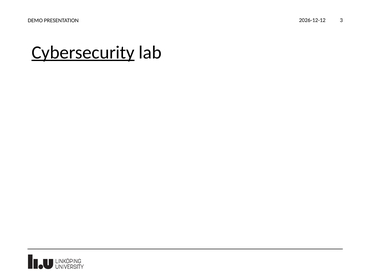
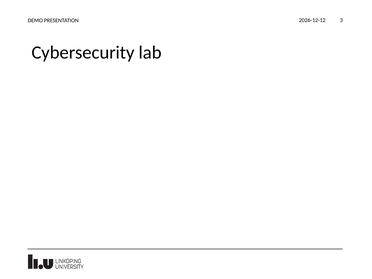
Cybersecurity underline: present -> none (83, 52)
